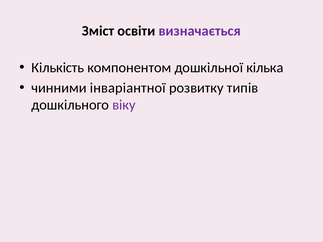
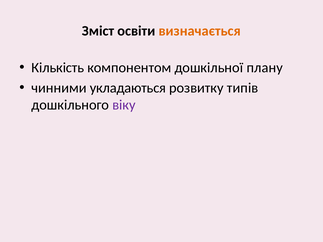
визначається colour: purple -> orange (200, 31)
кілька: кілька -> плану (265, 68)
інваріантної: інваріантної -> укладаються (128, 88)
